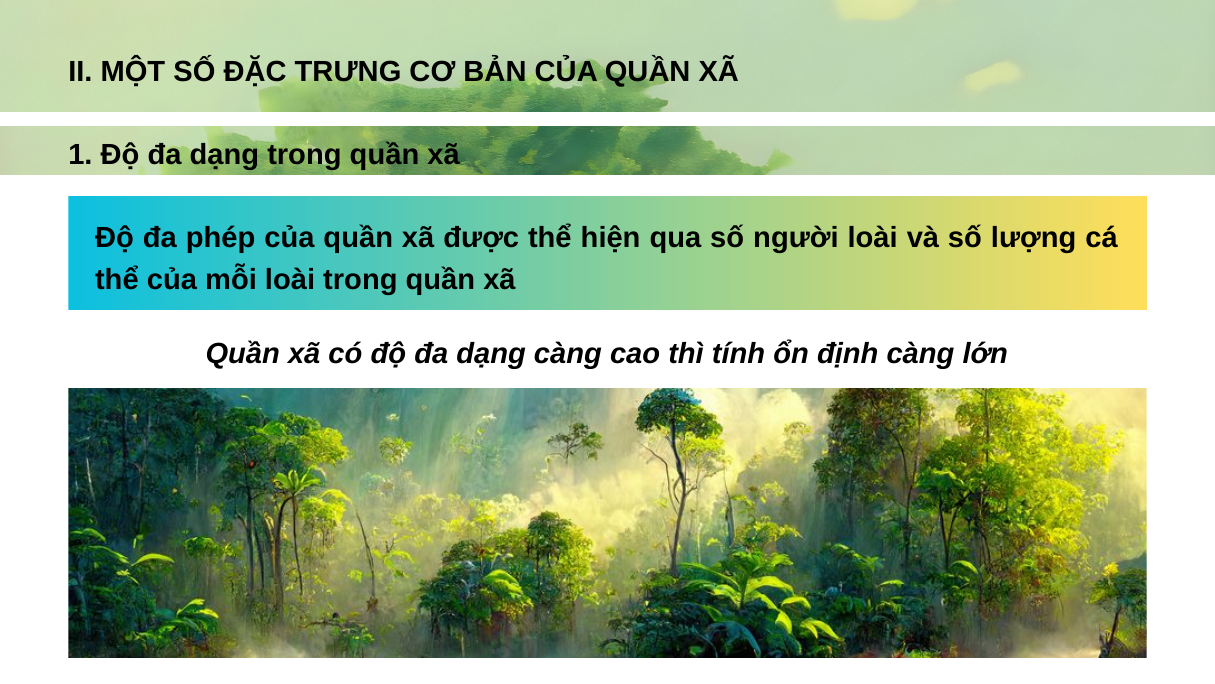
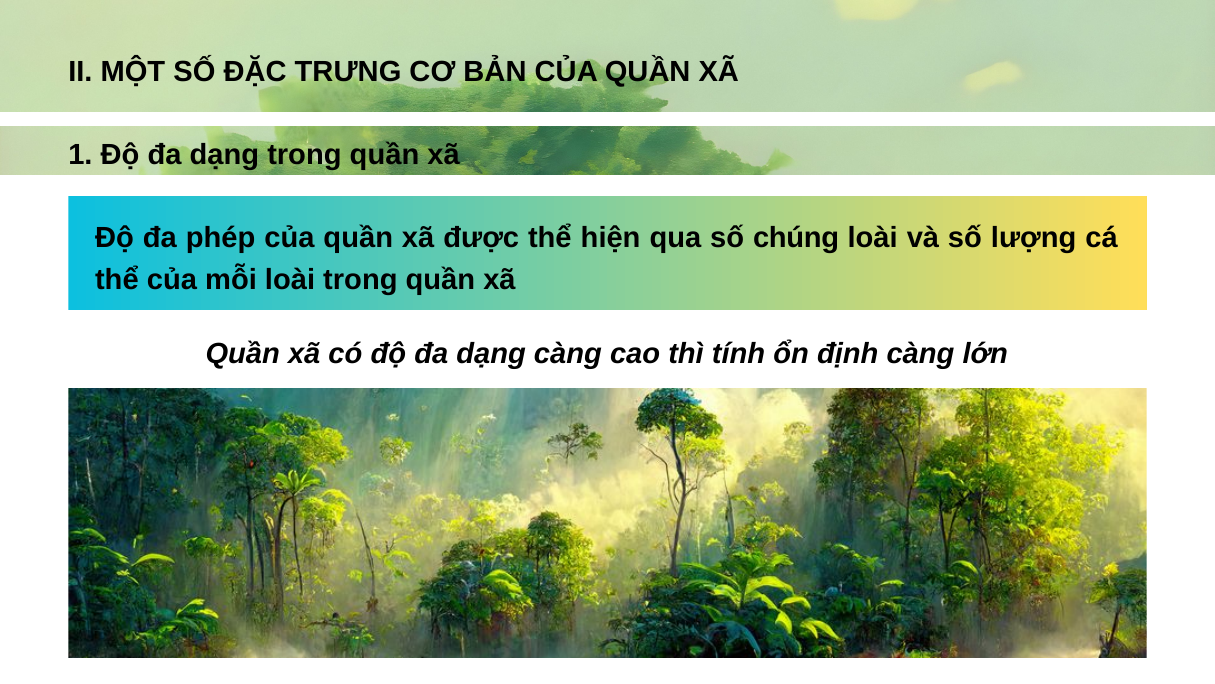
người: người -> chúng (796, 238)
